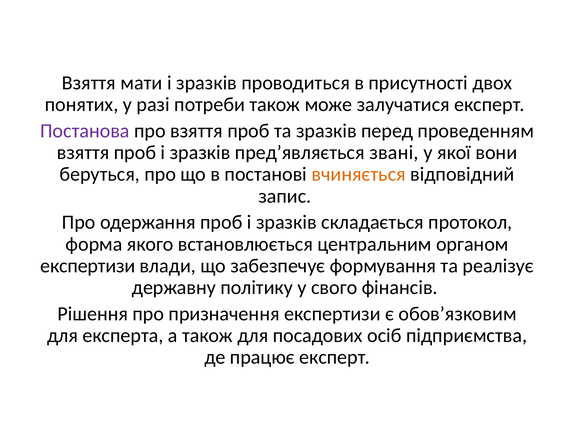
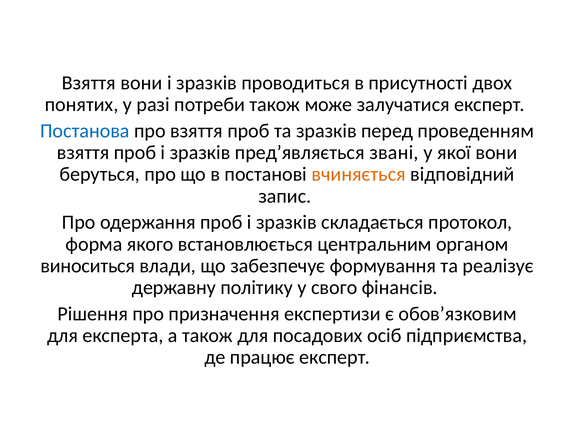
Взяття мати: мати -> вони (141, 83)
Постанова colour: purple -> blue (85, 131)
експертизи: експертизи -> виноситься (88, 266)
